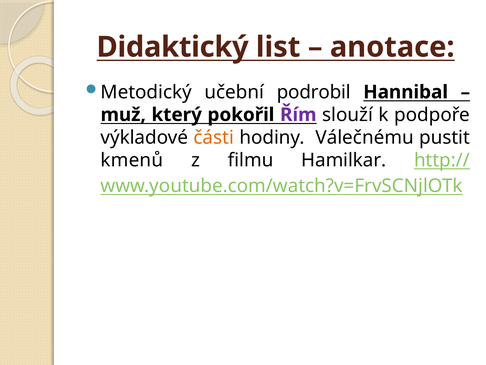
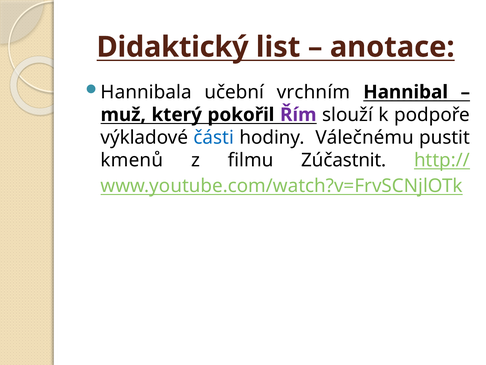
Metodický: Metodický -> Hannibala (146, 92)
podrobil: podrobil -> vrchním (313, 92)
části colour: orange -> blue (214, 137)
Hamilkar: Hamilkar -> Zúčastnit (344, 160)
